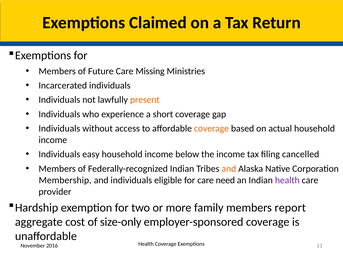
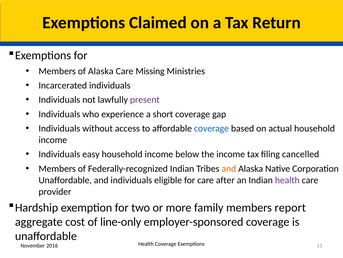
of Future: Future -> Alaska (101, 71)
present colour: orange -> purple (145, 100)
coverage colour: orange -> blue (211, 128)
Membership: Membership -> Unaffordable (65, 180)
need: need -> after (225, 180)
size-only: size-only -> line-only (121, 221)
